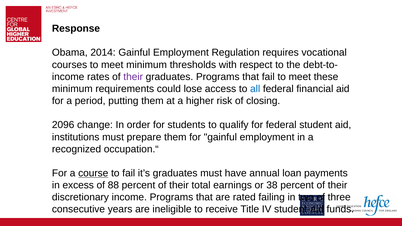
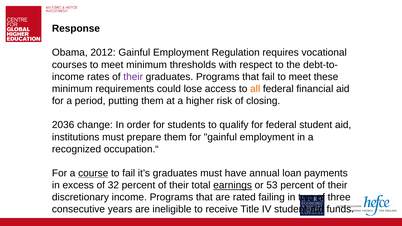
2014: 2014 -> 2012 (103, 53)
all colour: blue -> orange (255, 89)
2096: 2096 -> 2036 (63, 125)
88: 88 -> 32 (113, 185)
earnings underline: none -> present (233, 185)
38: 38 -> 53 (272, 185)
